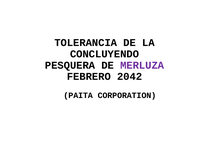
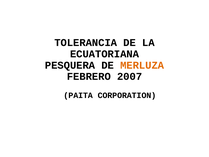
CONCLUYENDO: CONCLUYENDO -> ECUATORIANA (105, 54)
MERLUZA colour: purple -> orange (142, 65)
2042: 2042 -> 2007 (130, 76)
